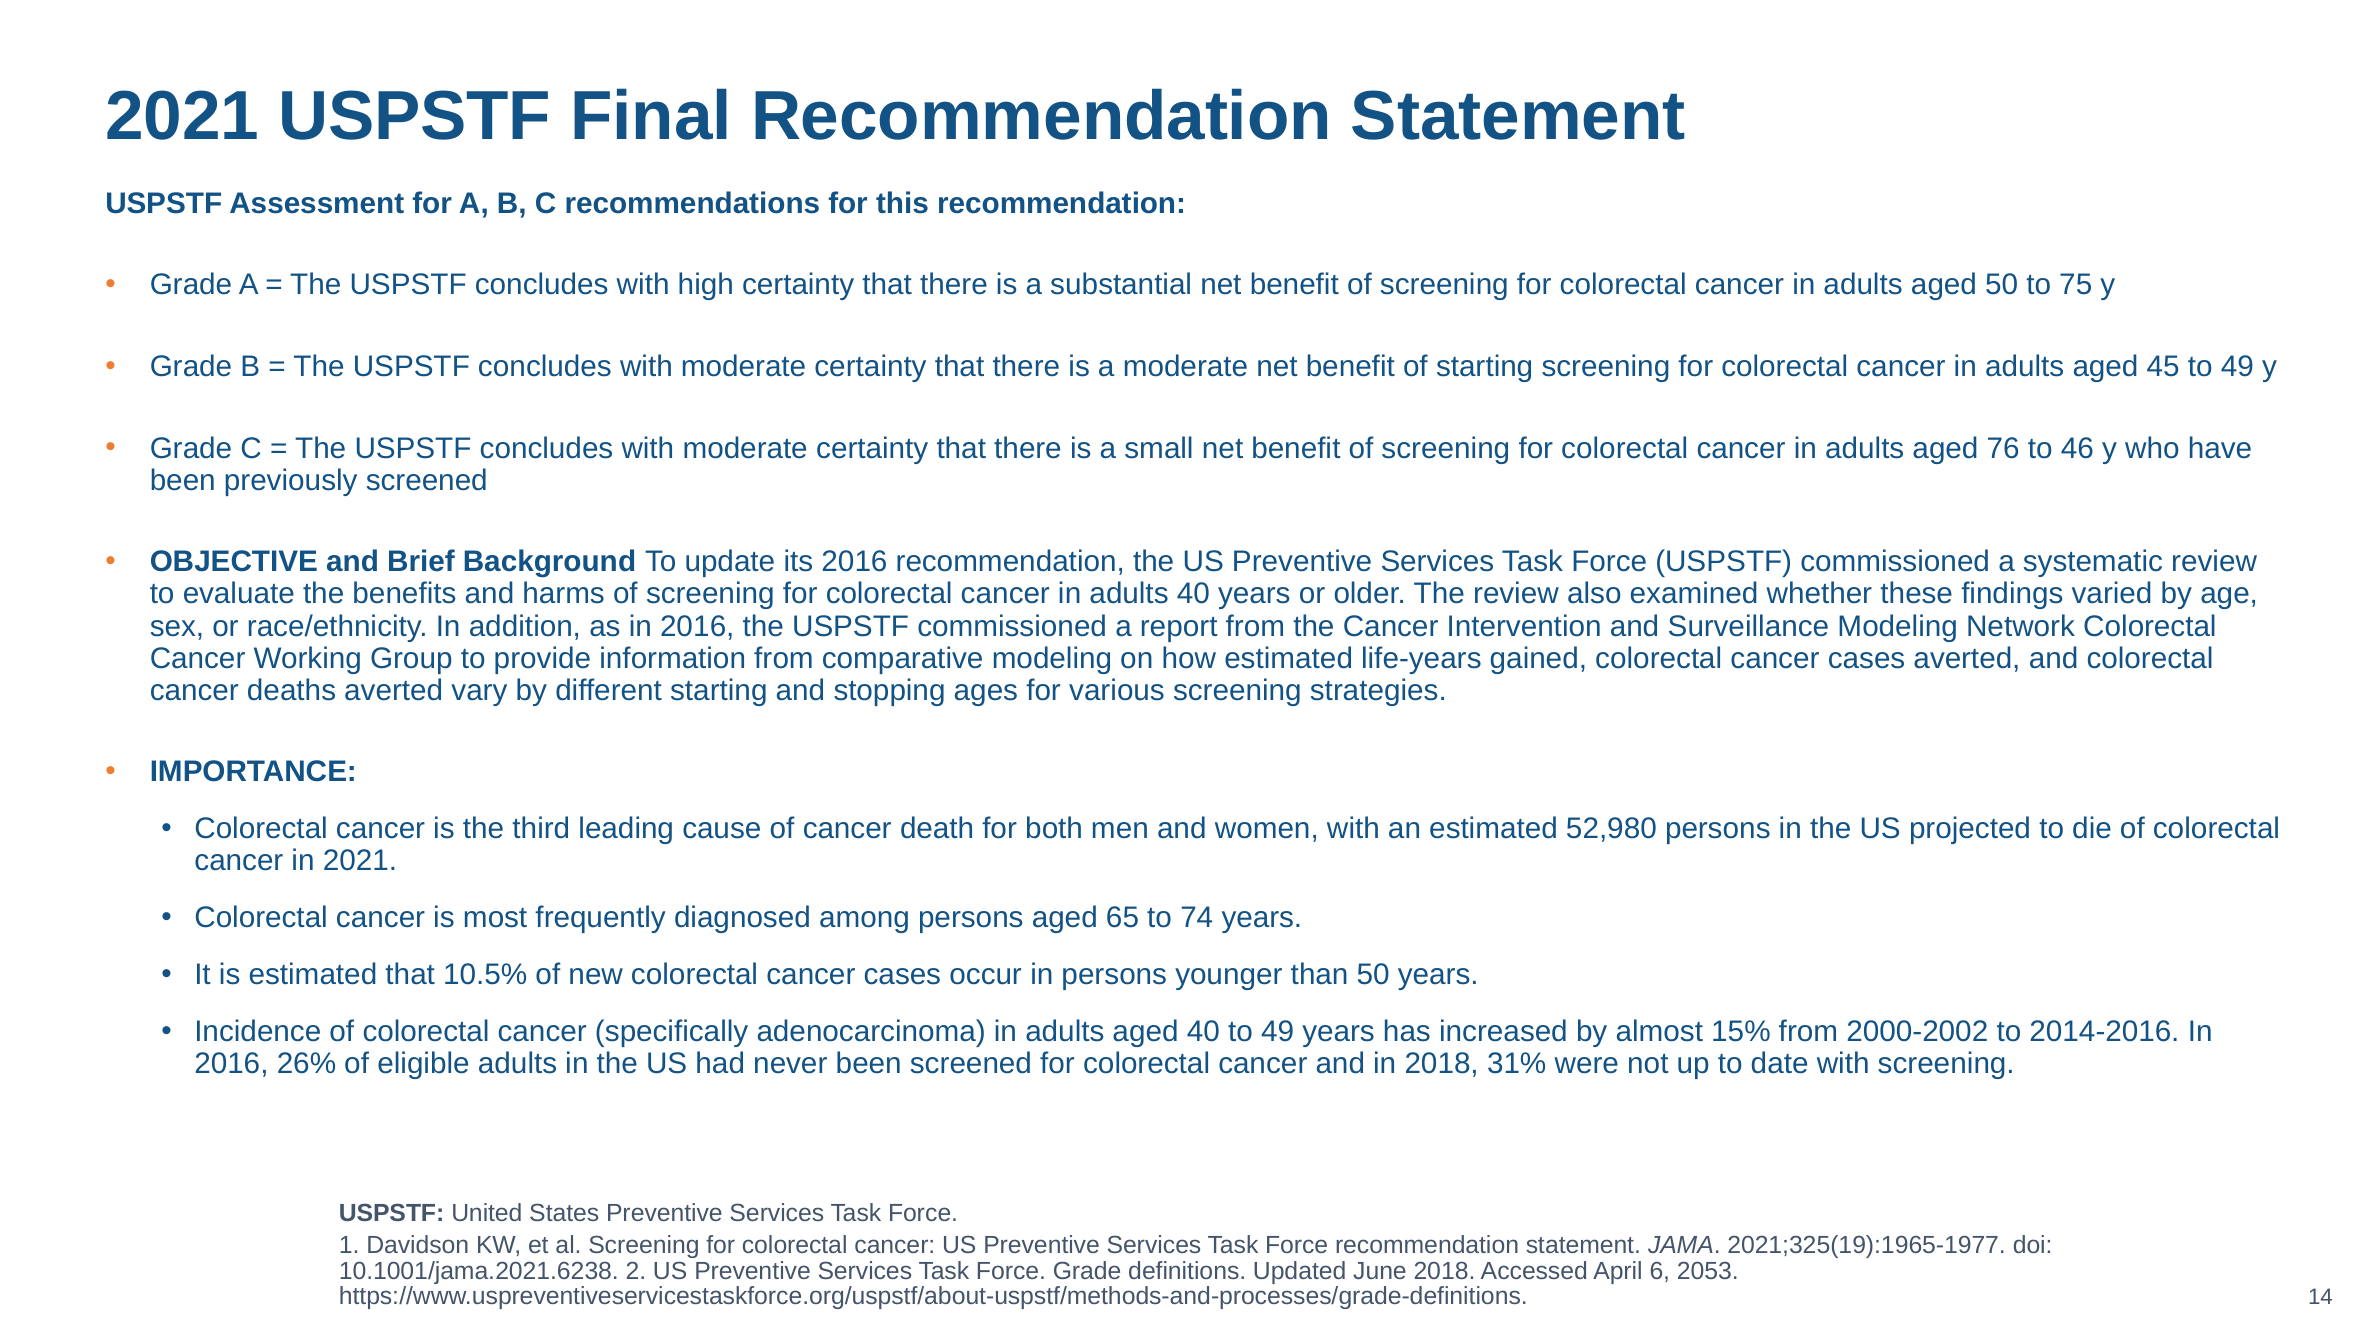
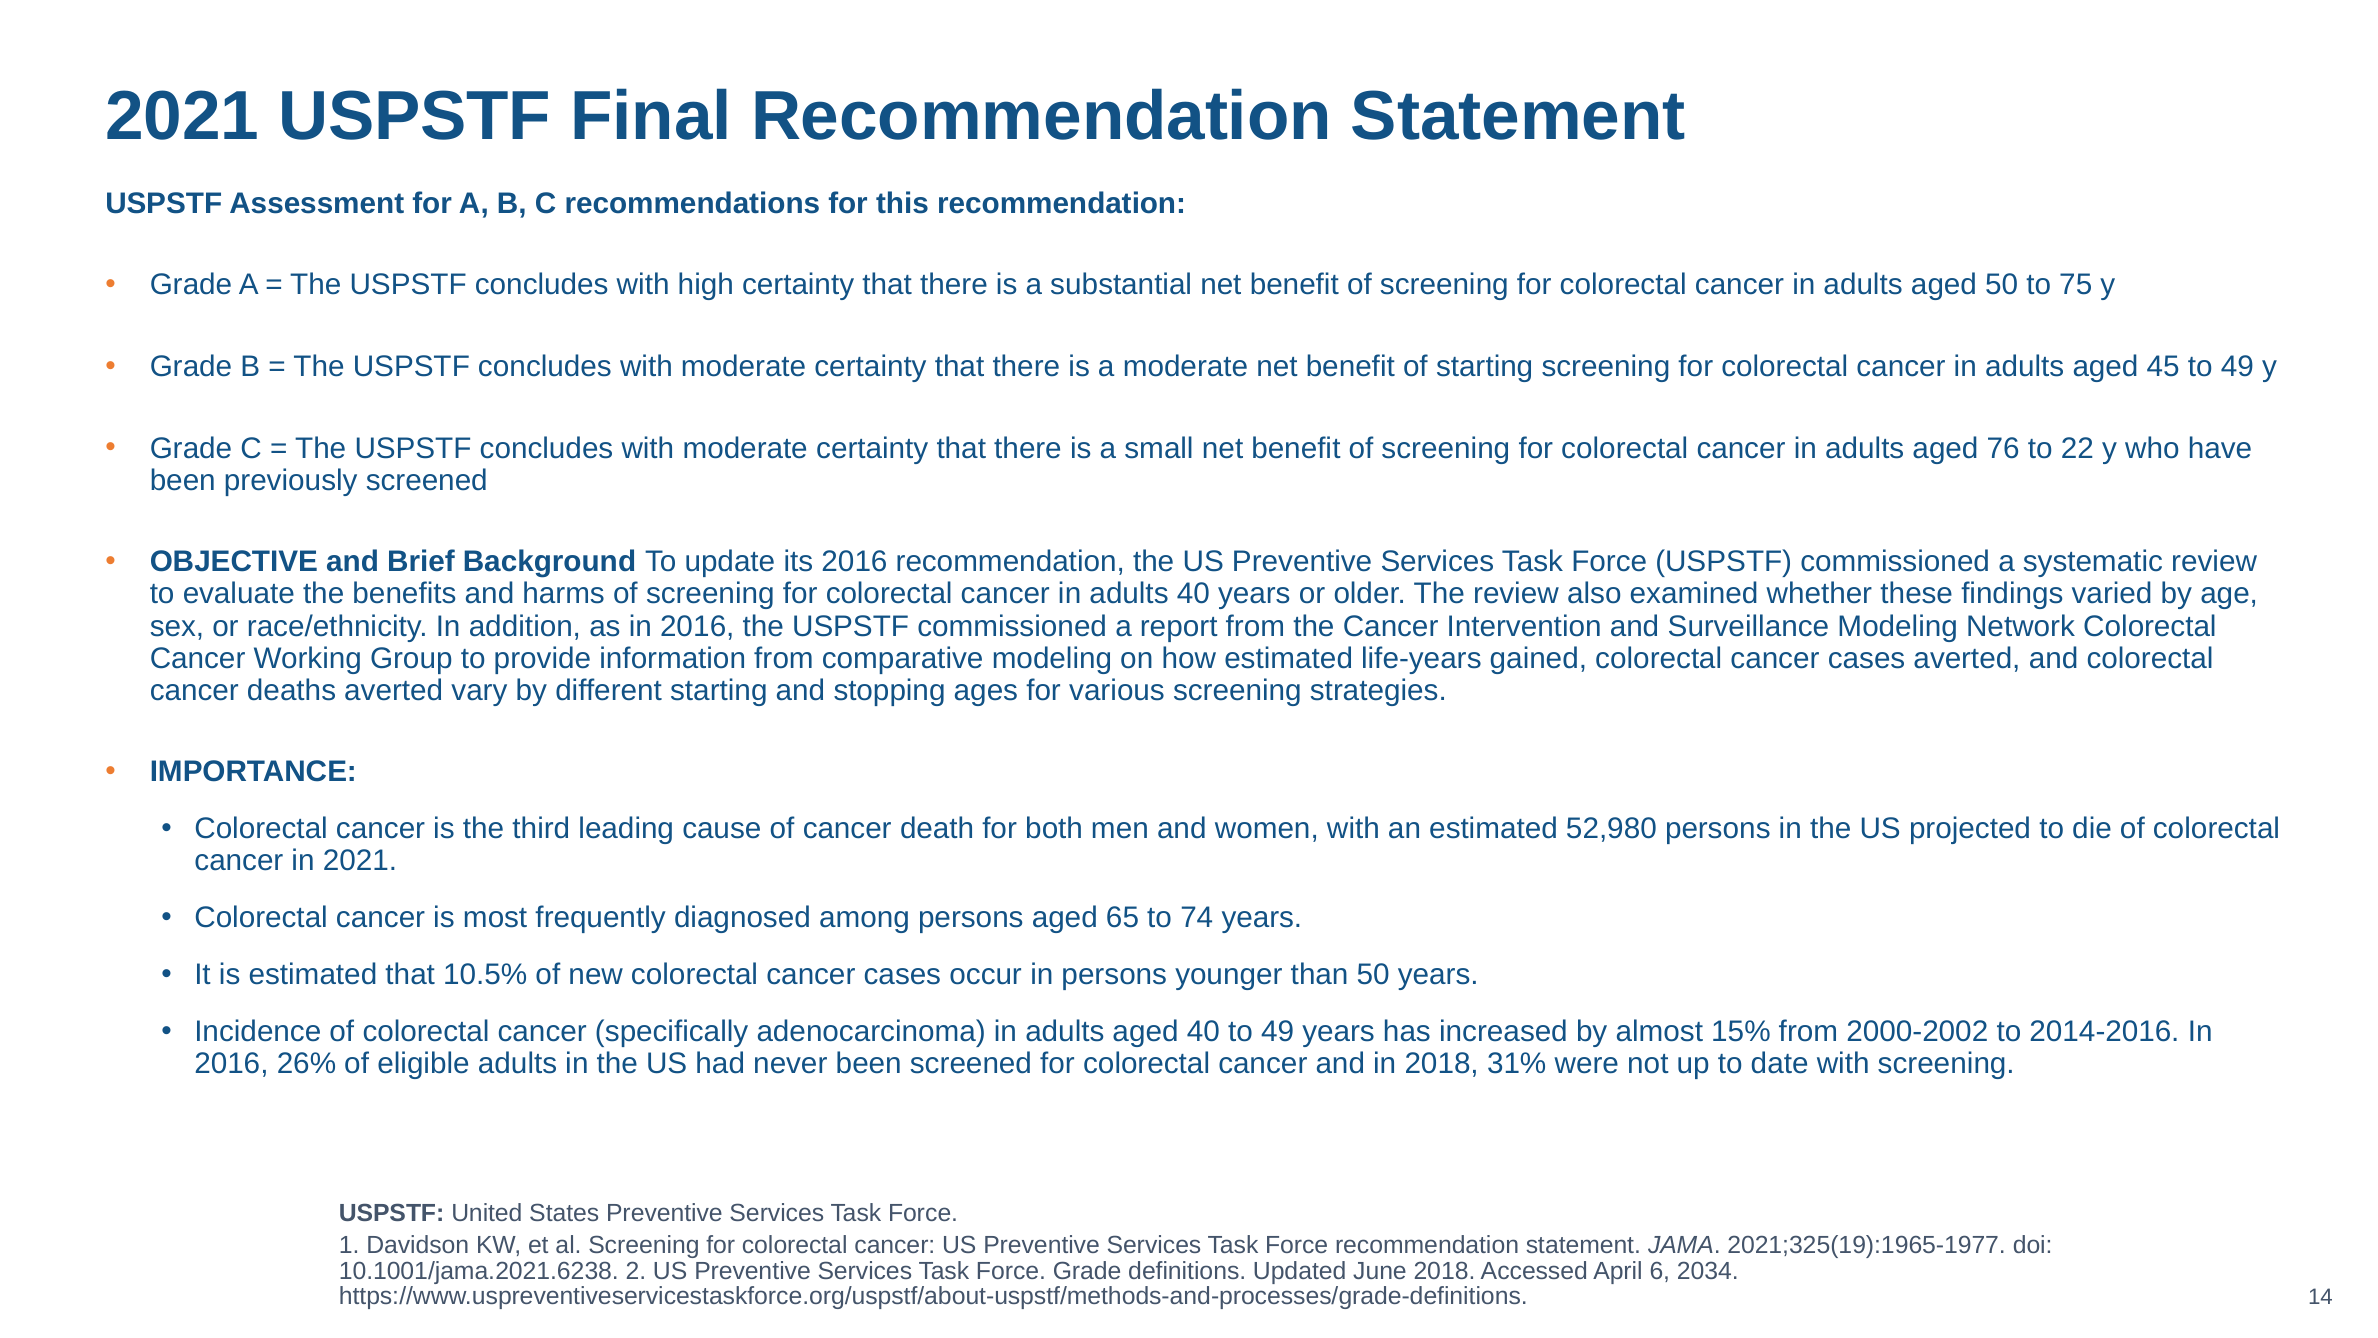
46: 46 -> 22 (2077, 448)
2053: 2053 -> 2034 (1708, 1271)
